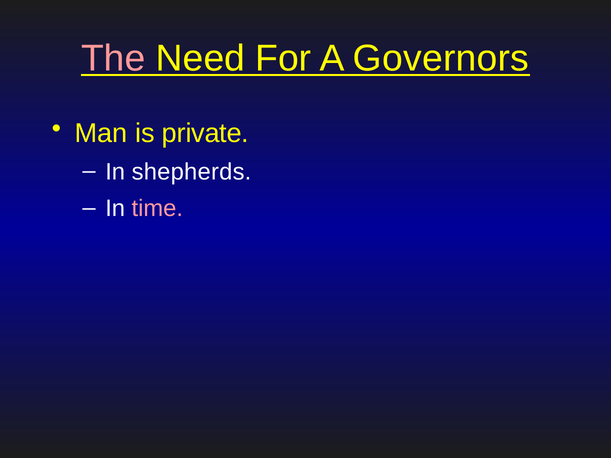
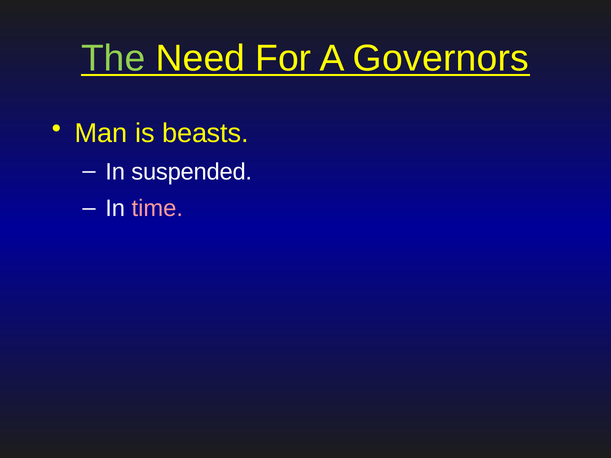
The colour: pink -> light green (113, 59)
private: private -> beasts (205, 133)
shepherds: shepherds -> suspended (192, 172)
